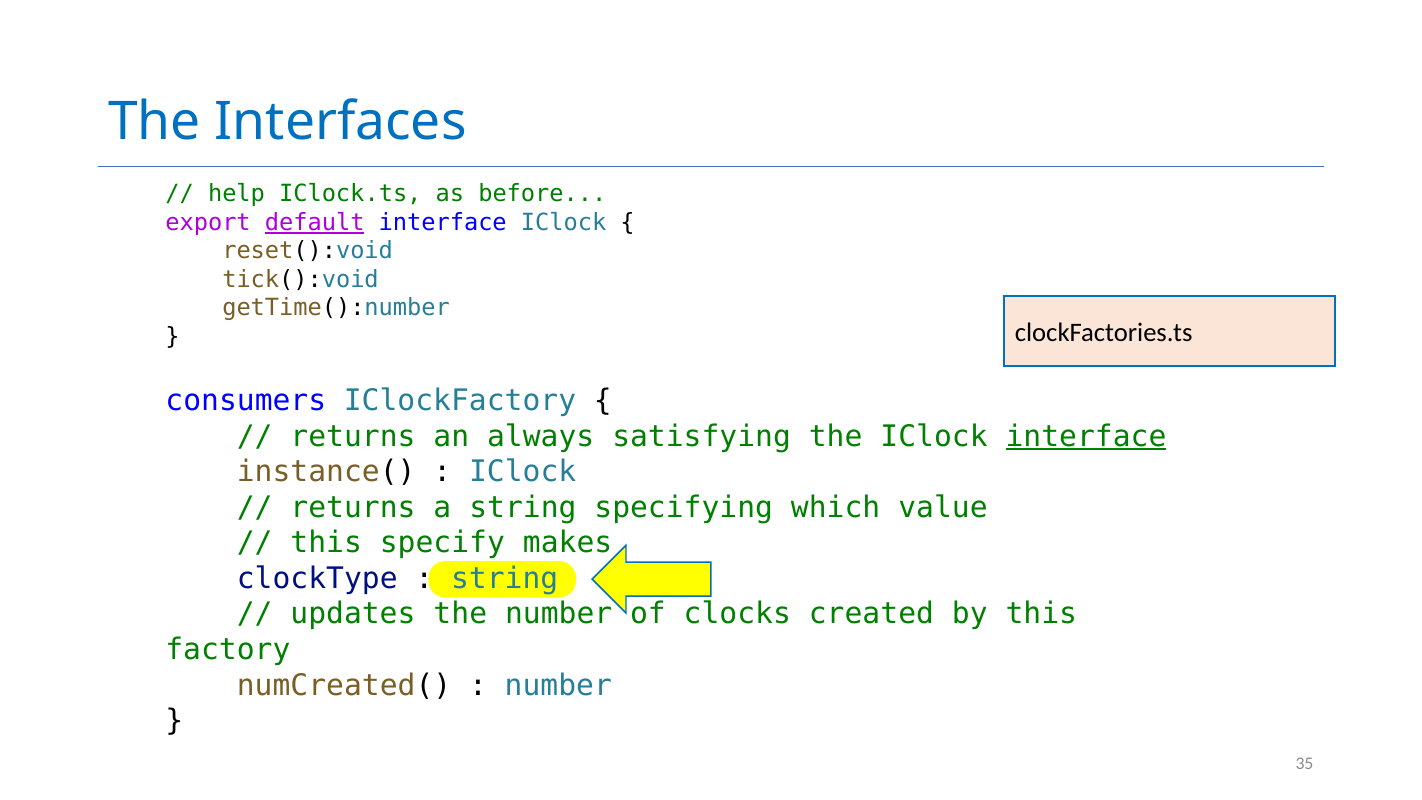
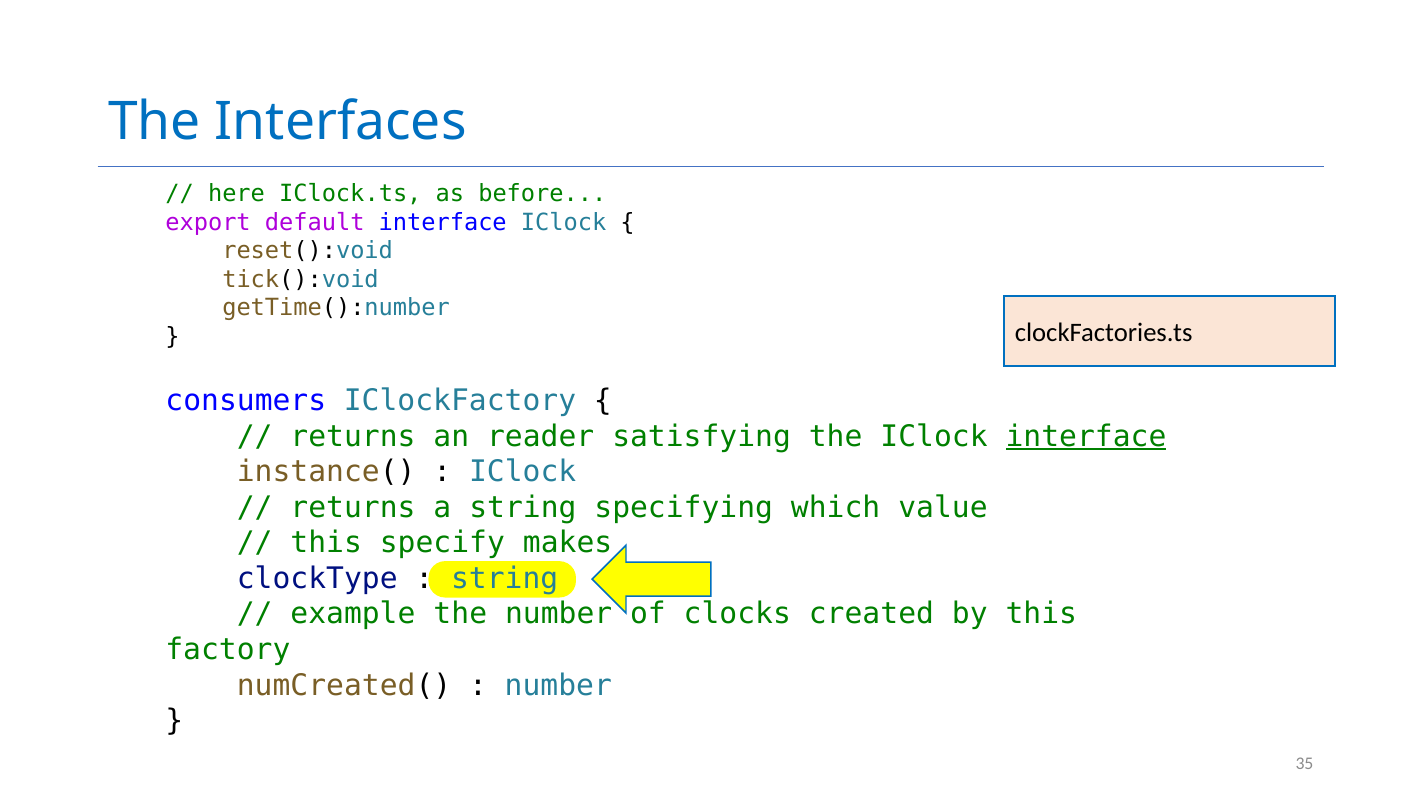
help: help -> here (237, 194)
default underline: present -> none (315, 223)
always: always -> reader (541, 436)
updates: updates -> example (353, 614)
